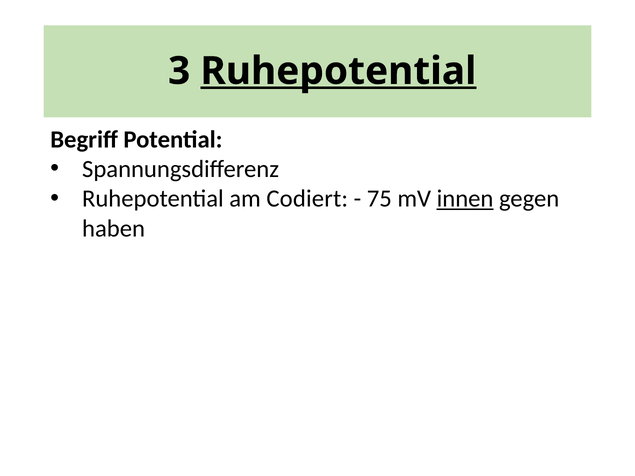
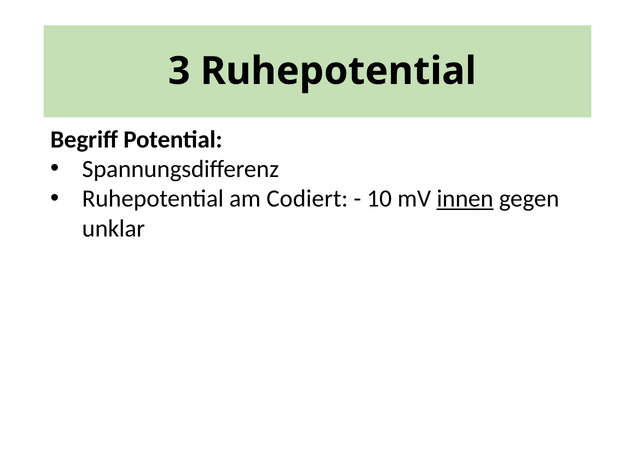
Ruhepotential underline: present -> none (338, 71)
75: 75 -> 10 (379, 199)
haben: haben -> unklar (114, 229)
